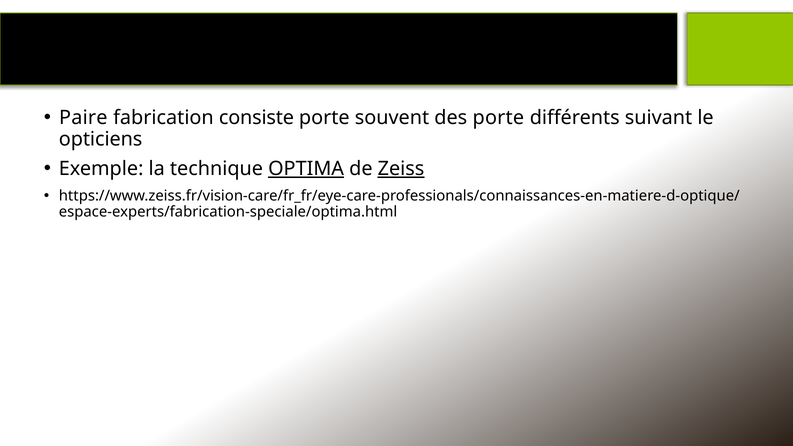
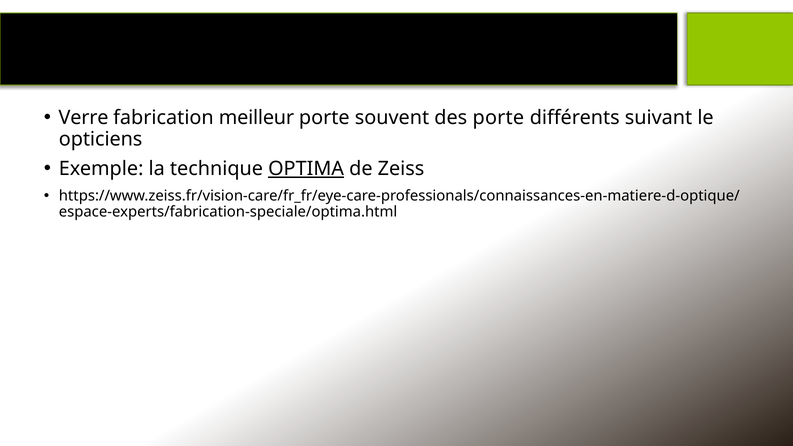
Paire: Paire -> Verre (84, 118)
consiste: consiste -> meilleur (256, 118)
Zeiss underline: present -> none (401, 169)
